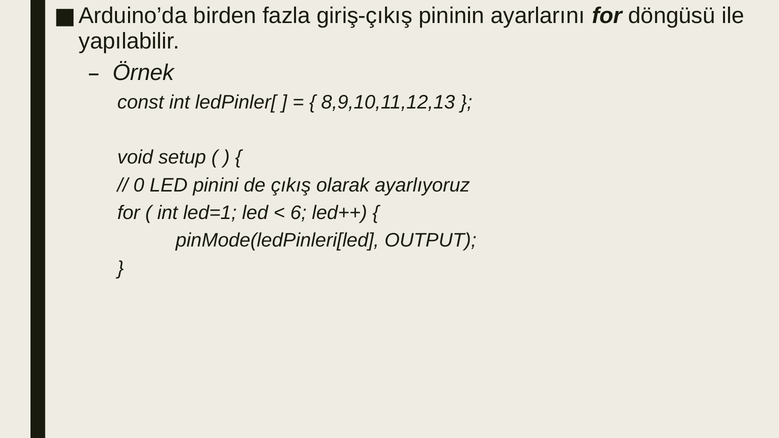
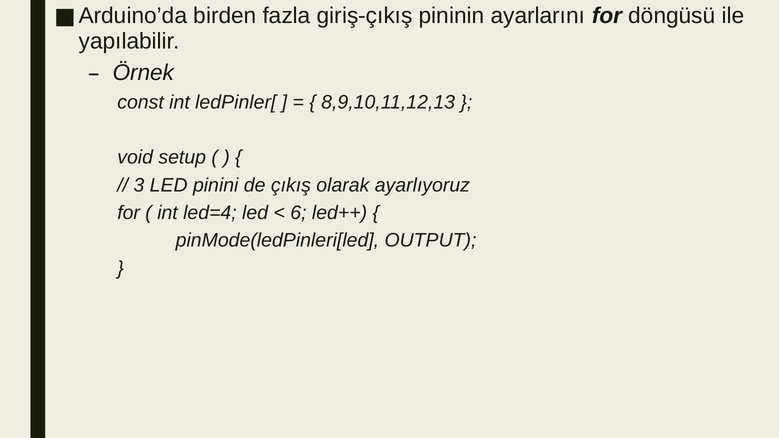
0: 0 -> 3 (139, 185)
led=1: led=1 -> led=4 (210, 213)
